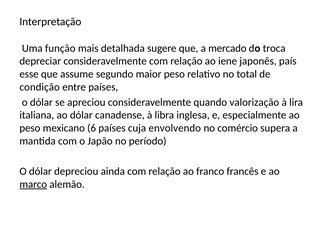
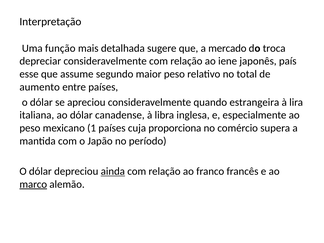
condição: condição -> aumento (40, 87)
valorização: valorização -> estrangeira (254, 102)
6: 6 -> 1 (92, 128)
envolvendo: envolvendo -> proporciona (175, 128)
ainda underline: none -> present (113, 171)
